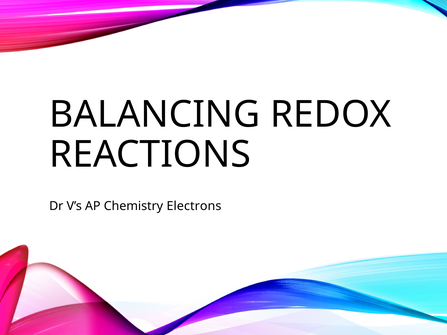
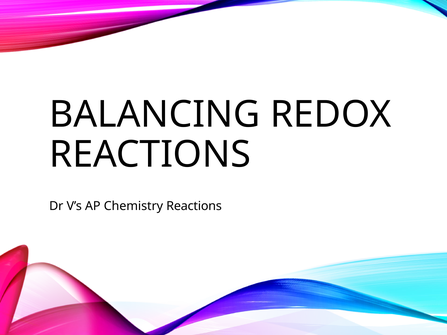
Chemistry Electrons: Electrons -> Reactions (194, 206)
